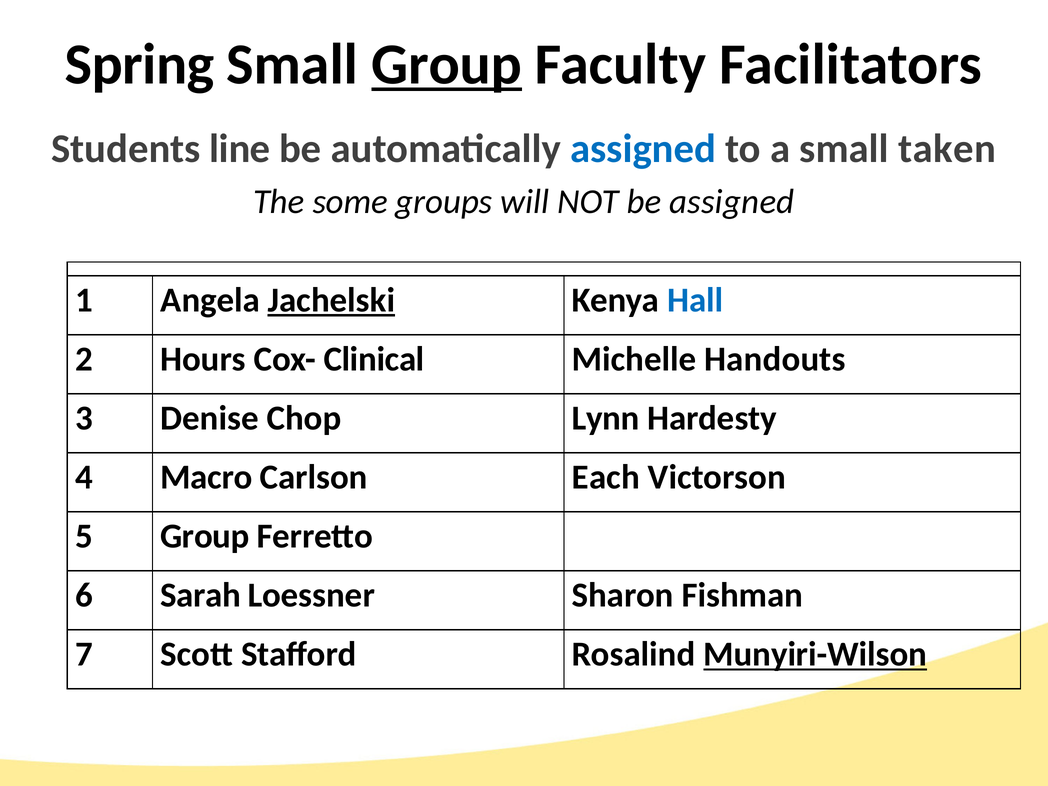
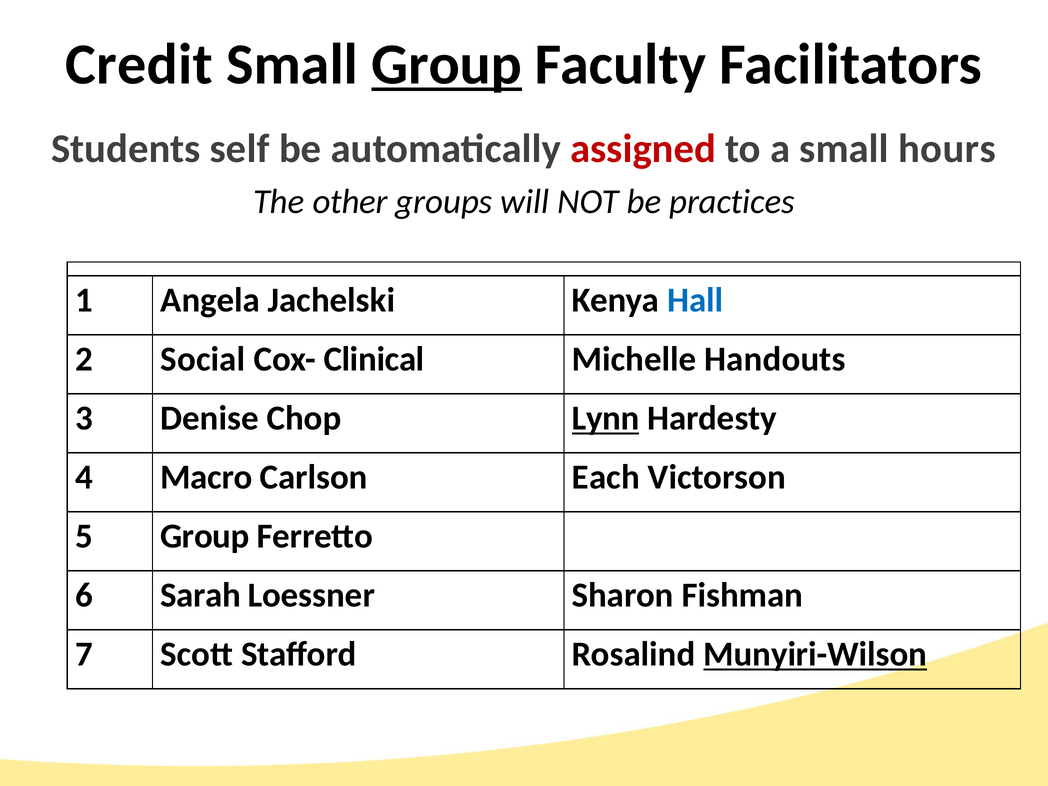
Spring: Spring -> Credit (139, 64)
line: line -> self (240, 149)
assigned colour: blue -> red (643, 149)
taken: taken -> hours (947, 149)
some: some -> other (350, 202)
be assigned: assigned -> practices (732, 202)
Jachelski underline: present -> none (331, 300)
Hours: Hours -> Social (203, 359)
Lynn underline: none -> present (606, 418)
